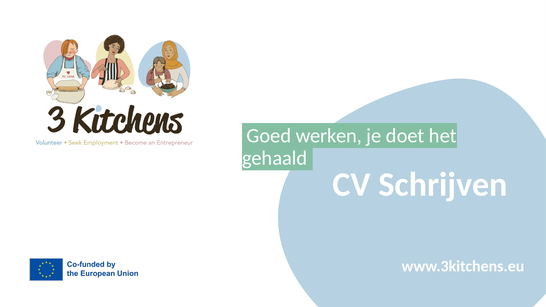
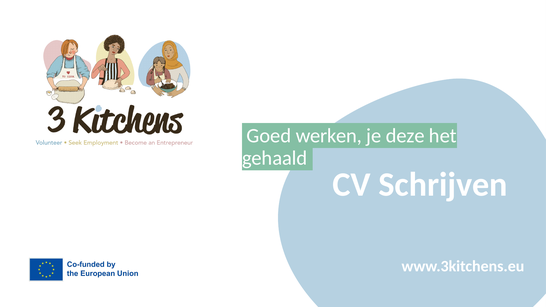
doet: doet -> deze (405, 136)
